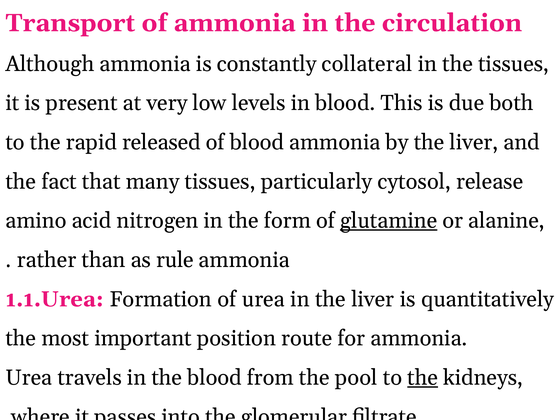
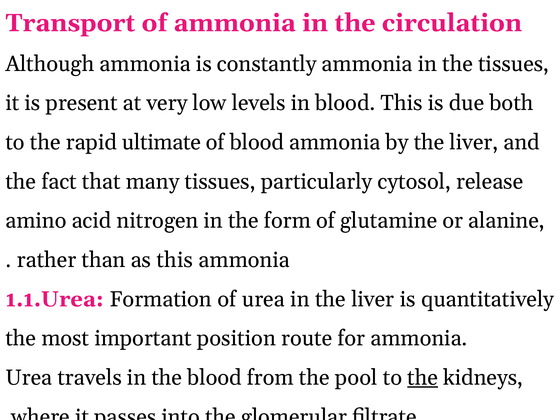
constantly collateral: collateral -> ammonia (367, 64)
released: released -> ultimate (161, 142)
glutamine underline: present -> none (389, 221)
as rule: rule -> this (175, 260)
